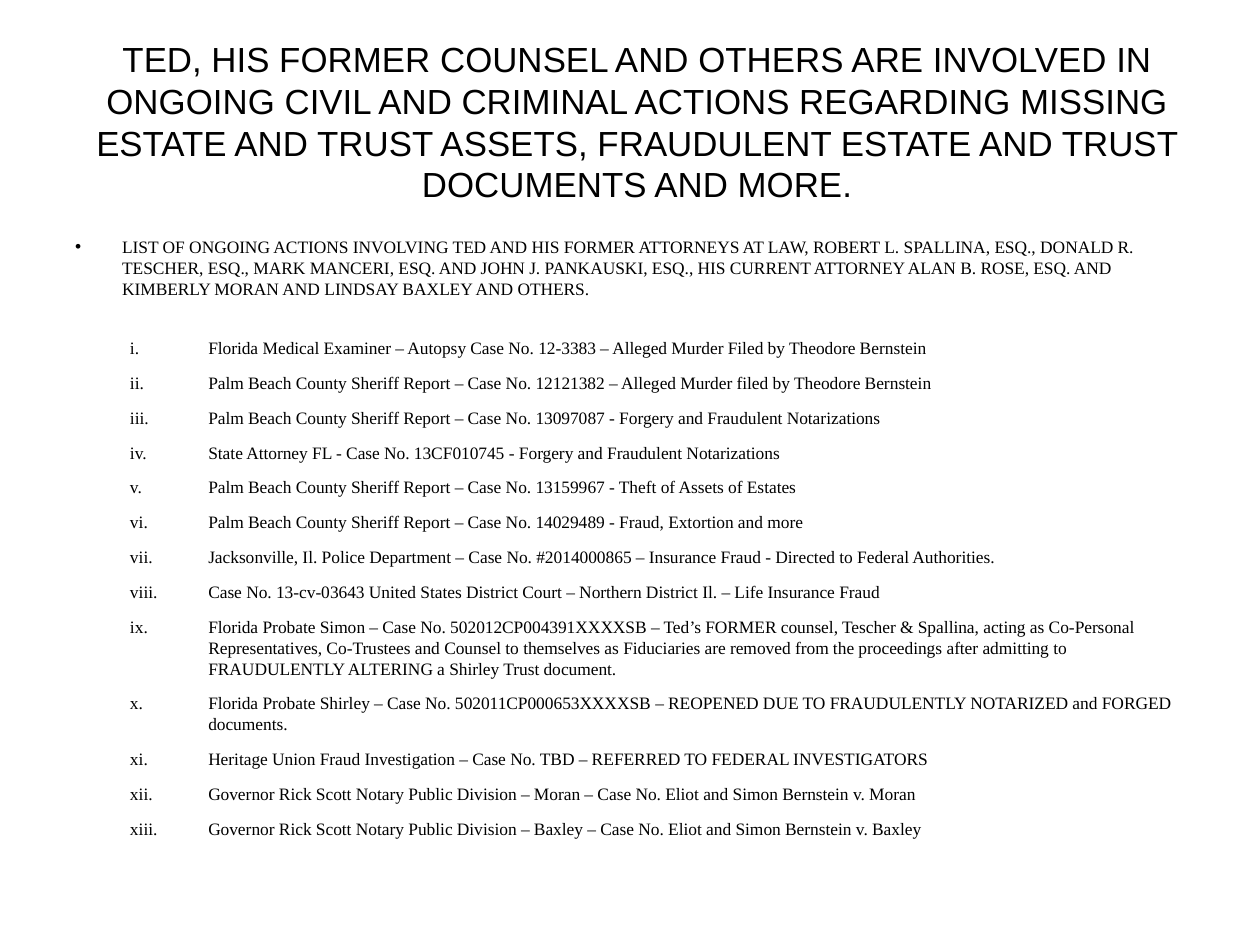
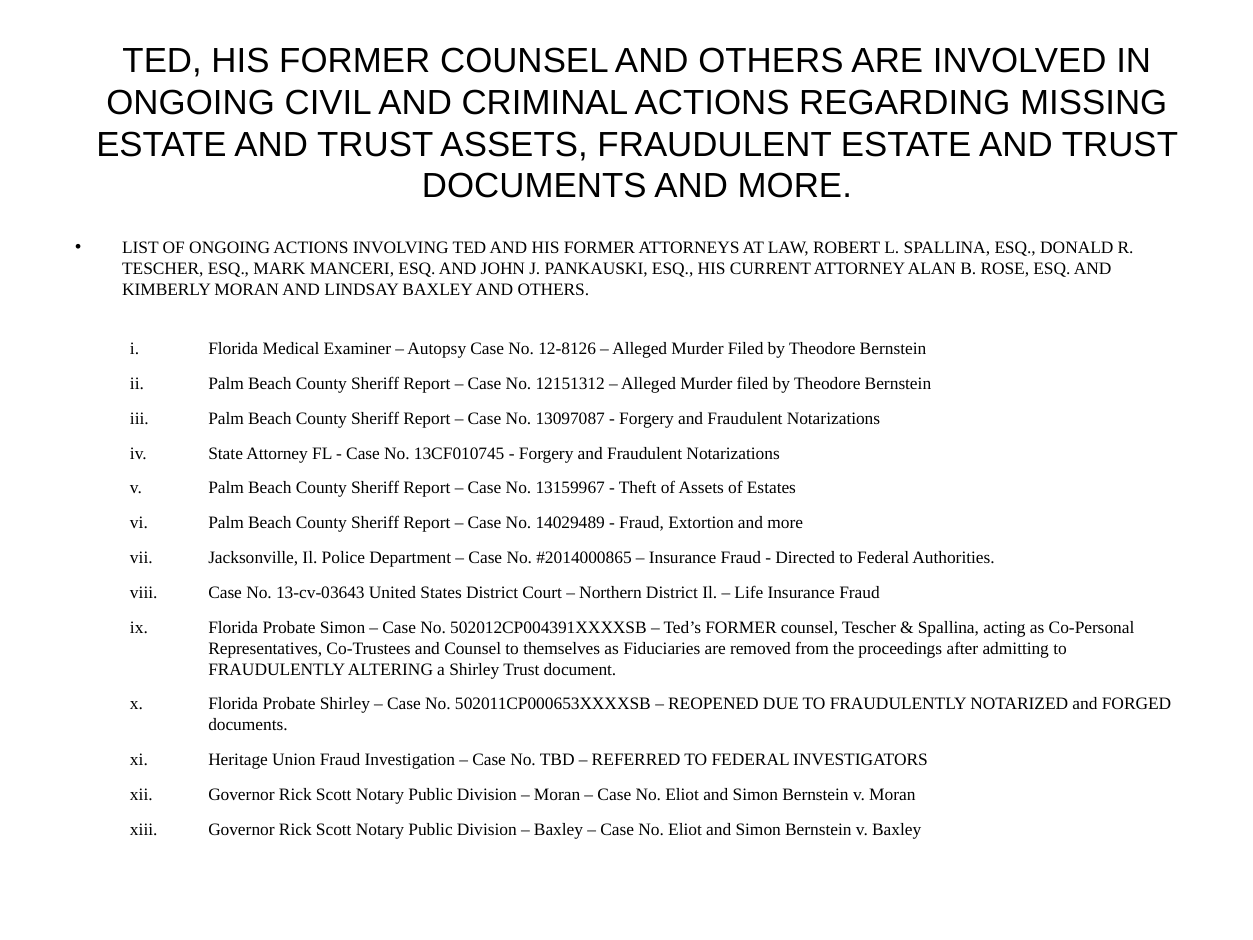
12-3383: 12-3383 -> 12-8126 (567, 349)
12121382: 12121382 -> 12151312 (570, 384)
